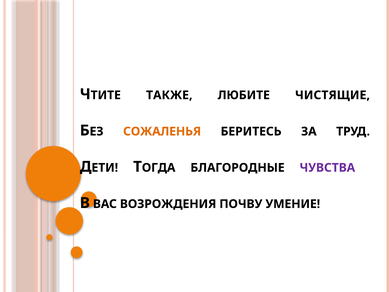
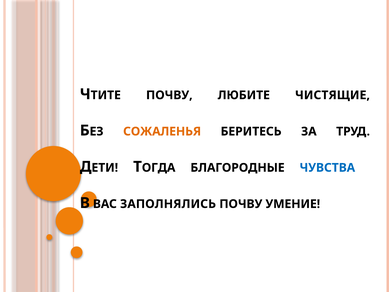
ТАКЖЕ: ТАКЖЕ -> ПОЧВУ (169, 95)
ЧУВСТВА colour: purple -> blue (327, 168)
ВОЗРОЖДЕНИЯ: ВОЗРОЖДЕНИЯ -> ЗАПОЛНЯЛИСЬ (168, 204)
